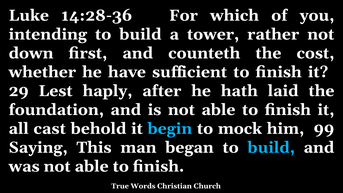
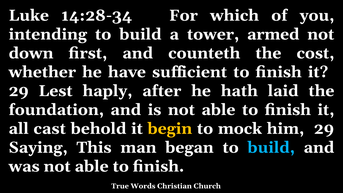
14:28-36: 14:28-36 -> 14:28-34 (97, 15)
rather: rather -> armed (273, 34)
begin colour: light blue -> yellow (170, 129)
him 99: 99 -> 29 (324, 129)
